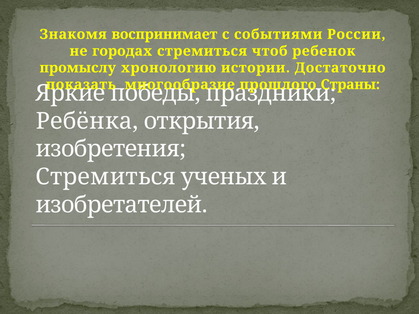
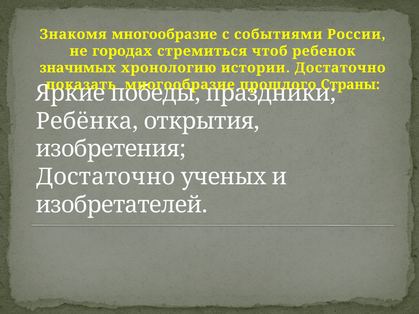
Знакомя воспринимает: воспринимает -> многообразие (164, 34)
промыслу: промыслу -> значимых (78, 68)
Стремиться: Стремиться -> Достаточно (106, 177)
